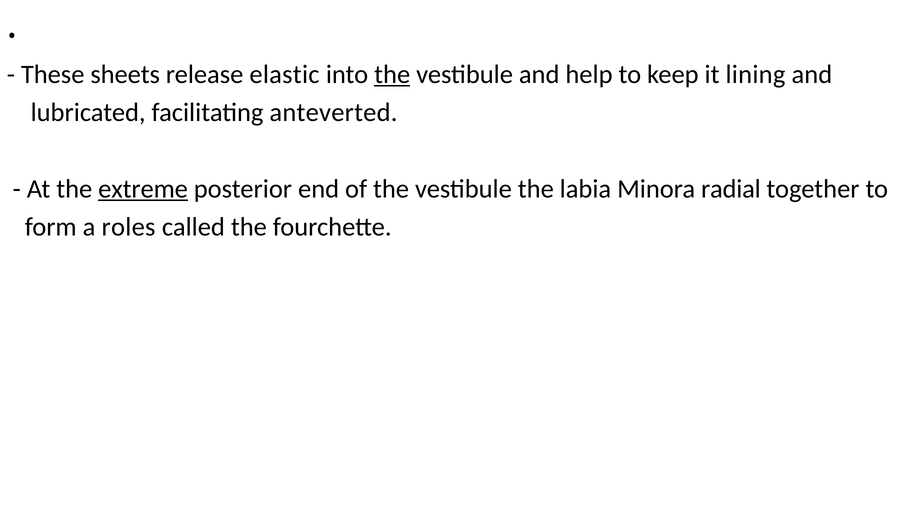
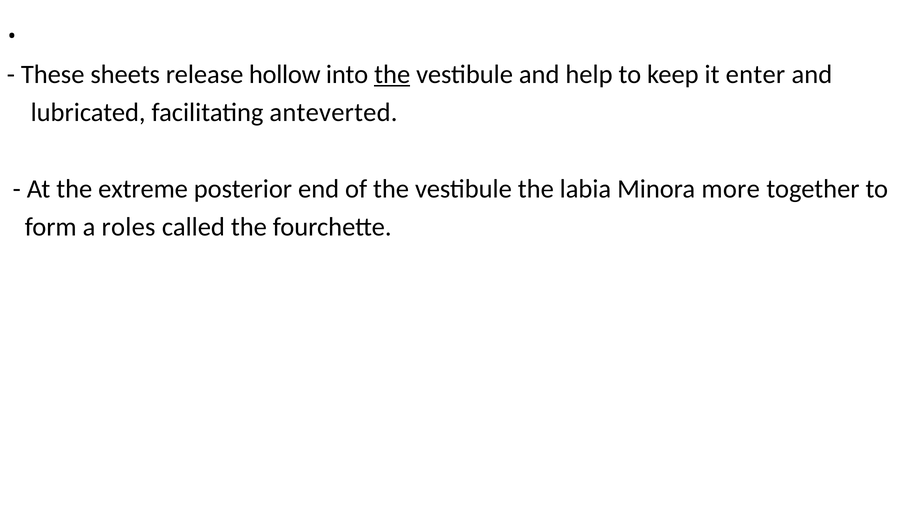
elastic: elastic -> hollow (285, 74)
lining: lining -> enter (755, 74)
extreme underline: present -> none (143, 189)
radial: radial -> more (731, 189)
